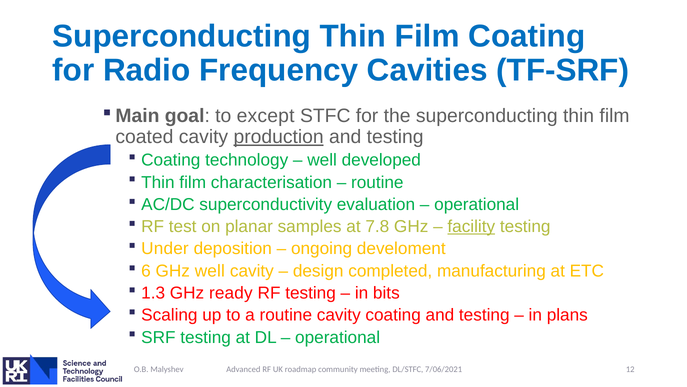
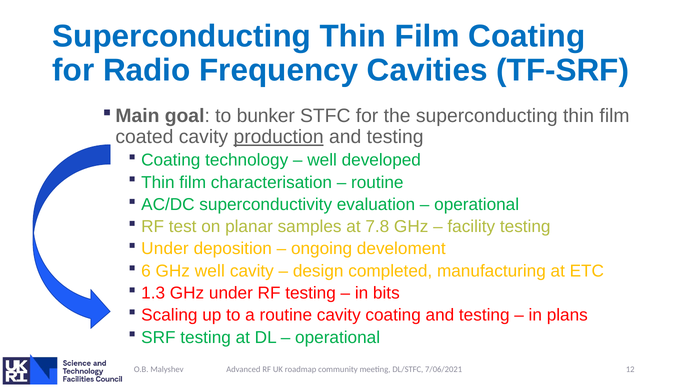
except: except -> bunker (266, 116)
facility underline: present -> none (471, 226)
GHz ready: ready -> under (231, 293)
